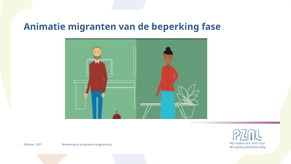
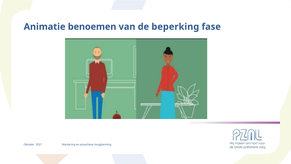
migranten: migranten -> benoemen (92, 27)
